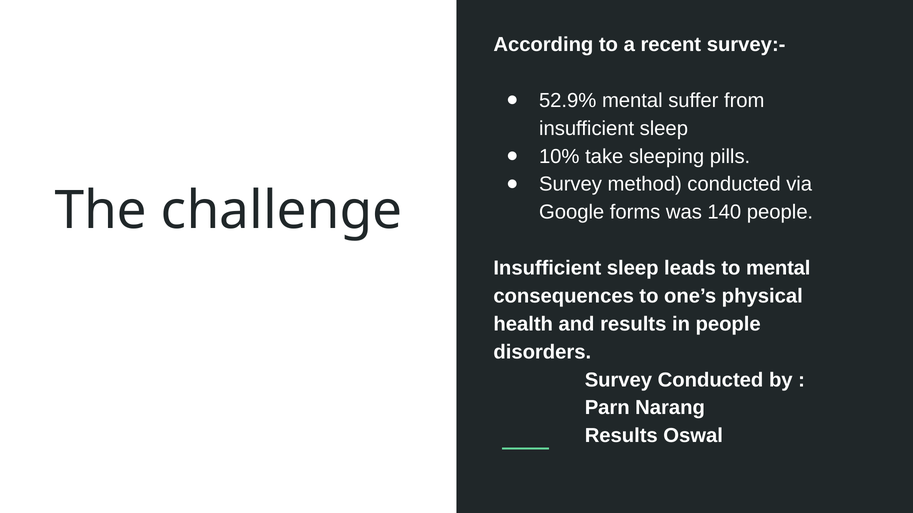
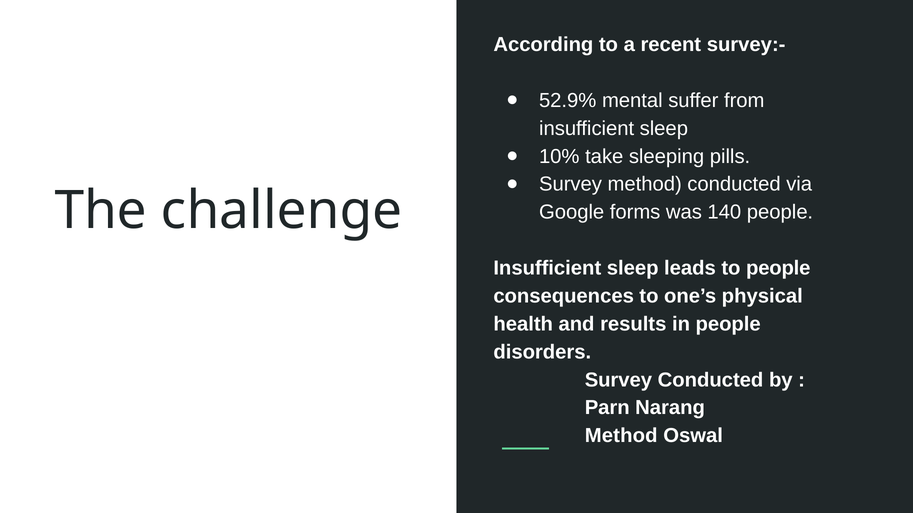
to mental: mental -> people (778, 268)
Results: Results -> Method (621, 436)
